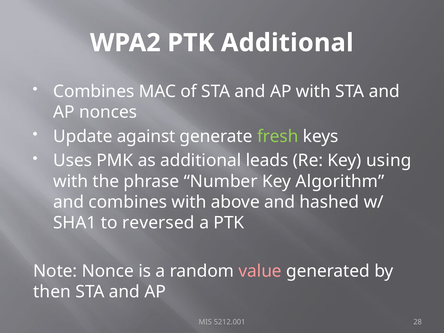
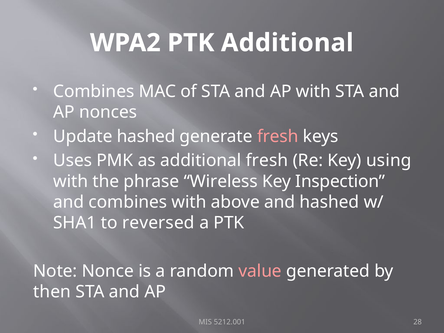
Update against: against -> hashed (146, 136)
fresh colour: light green -> pink (278, 136)
additional leads: leads -> fresh (267, 161)
Number: Number -> Wireless (221, 181)
Algorithm: Algorithm -> Inspection (340, 181)
